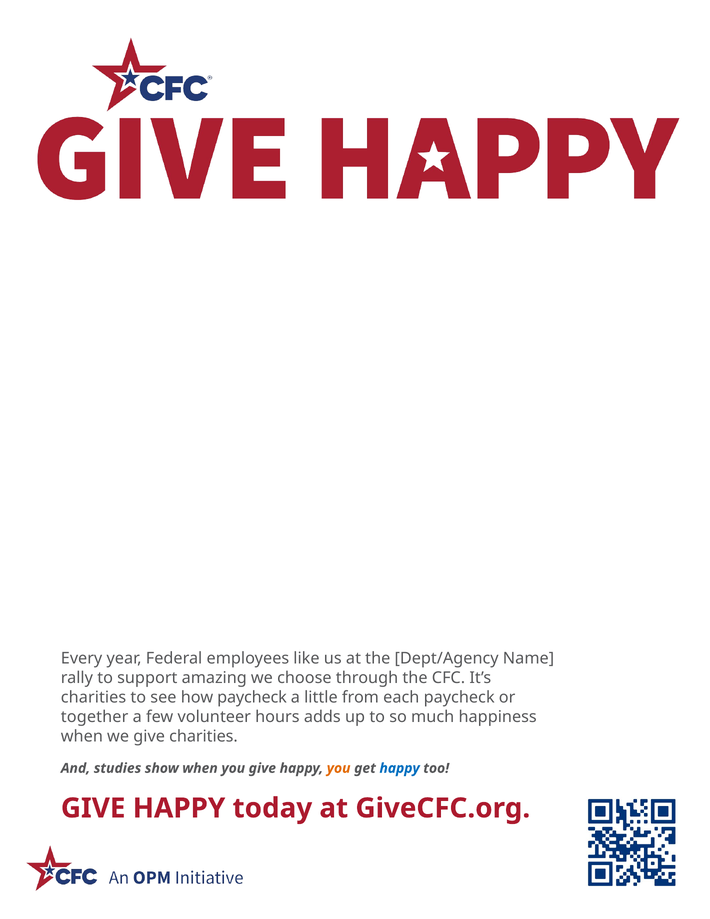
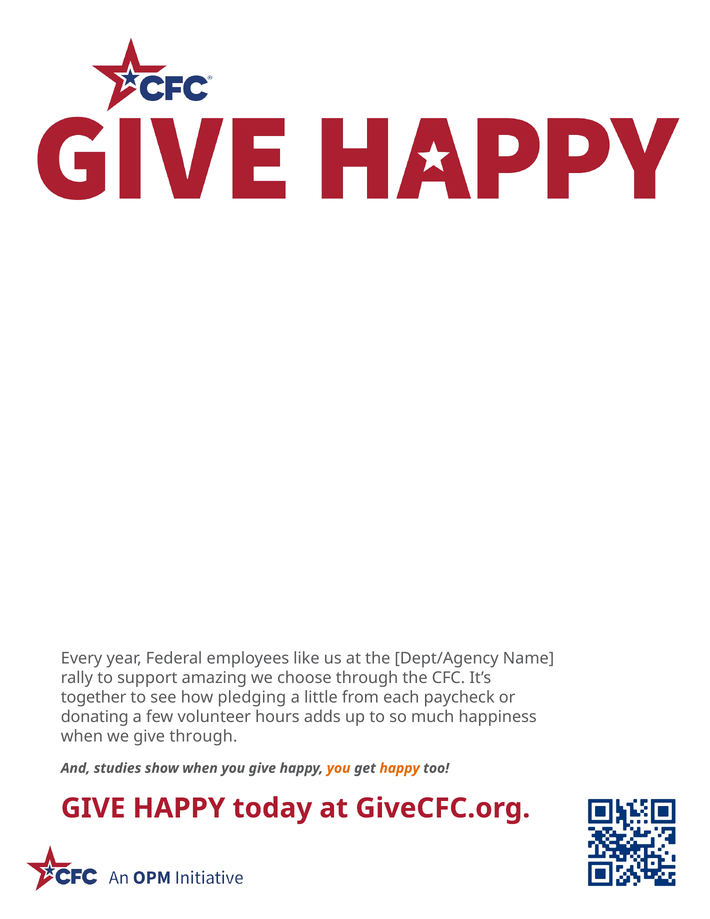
charities: charities -> together (94, 697)
how paycheck: paycheck -> pledging (252, 697)
together: together -> donating (95, 717)
give charities: charities -> through (203, 736)
happy colour: blue -> orange (400, 768)
